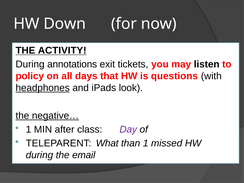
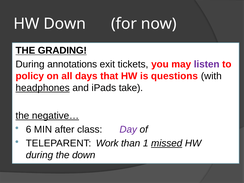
ACTIVITY: ACTIVITY -> GRADING (62, 50)
listen colour: black -> purple (207, 64)
look: look -> take (131, 88)
1: 1 -> 6 (29, 129)
What: What -> Work (107, 143)
missed underline: none -> present (167, 143)
the email: email -> down (84, 155)
